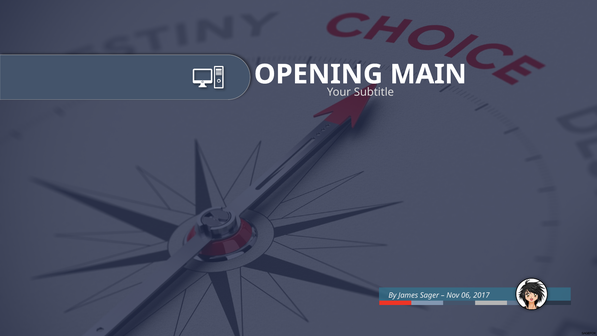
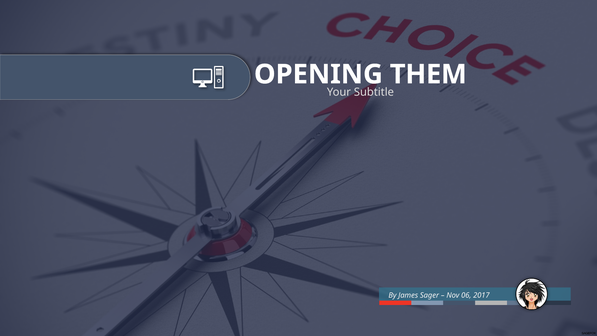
MAIN: MAIN -> THEM (428, 74)
